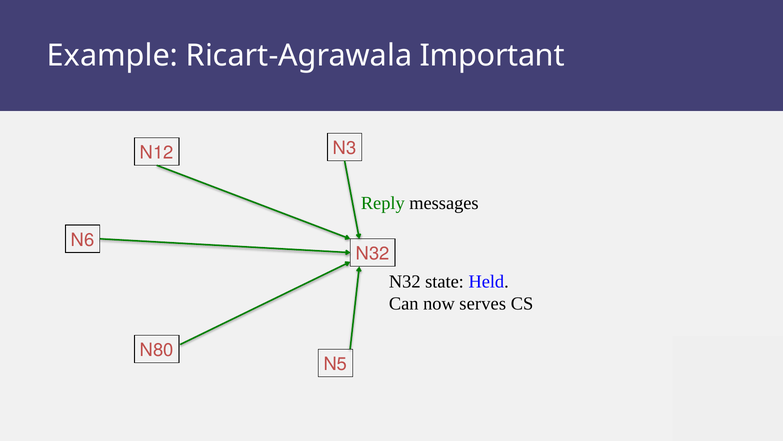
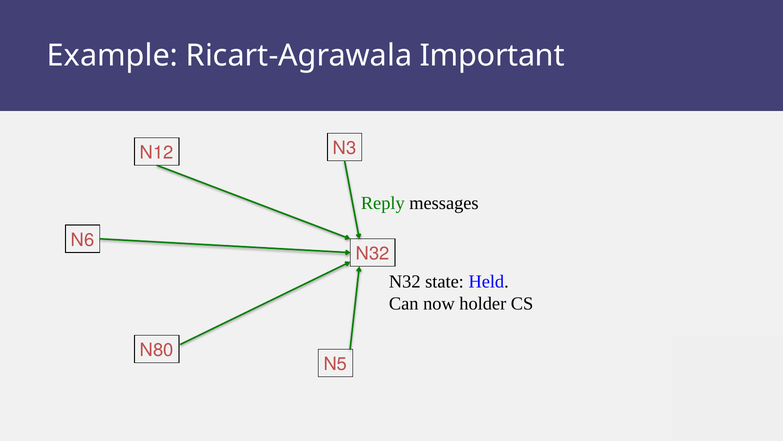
serves: serves -> holder (483, 304)
